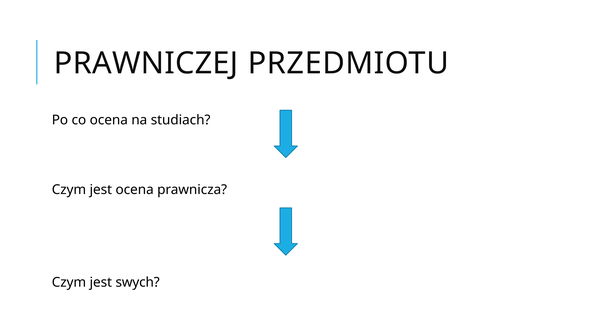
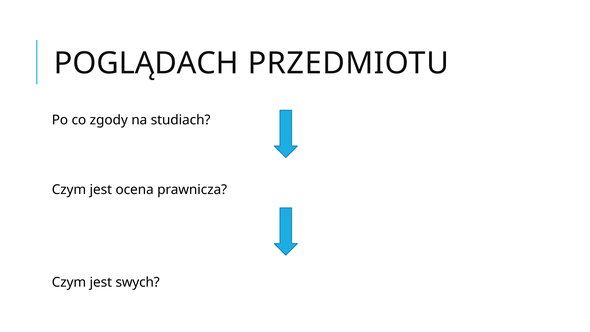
PRAWNICZEJ: PRAWNICZEJ -> POGLĄDACH (146, 63)
co ocena: ocena -> zgody (109, 120)
